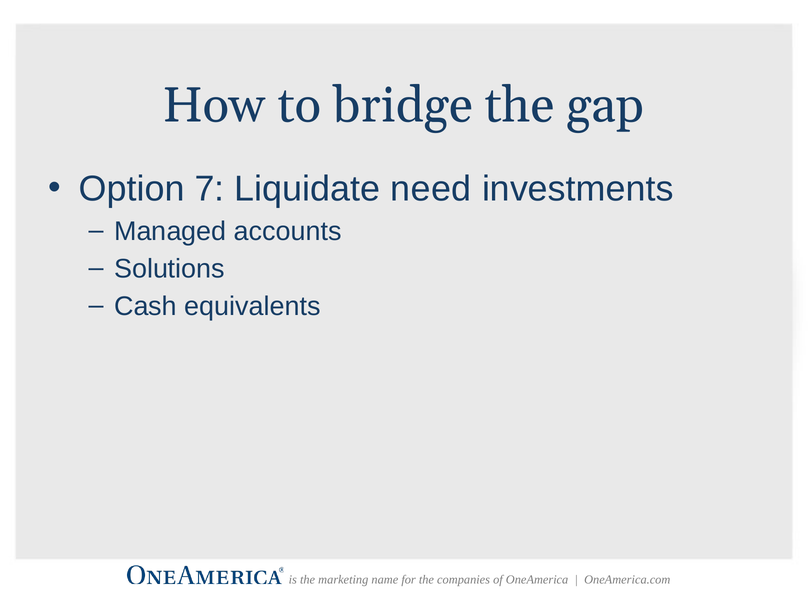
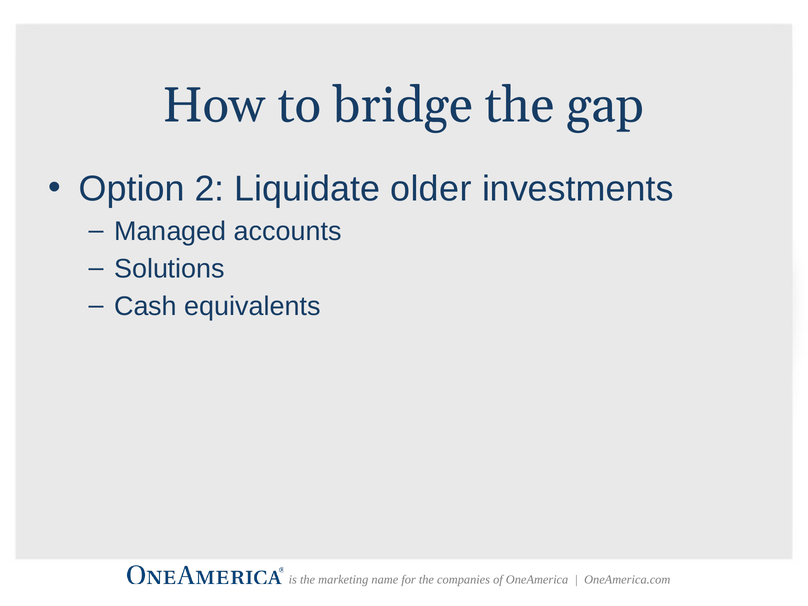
7: 7 -> 2 (209, 189)
need: need -> older (431, 189)
